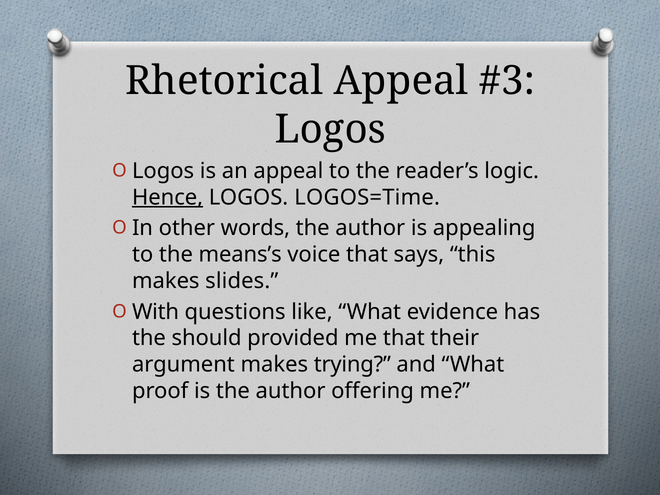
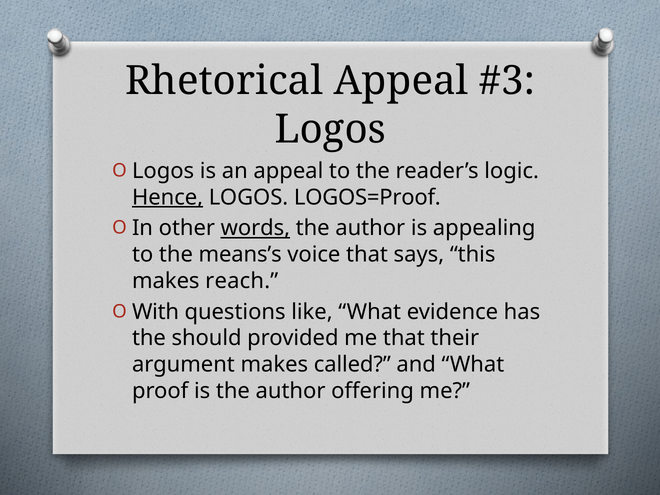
LOGOS=Time: LOGOS=Time -> LOGOS=Proof (367, 197)
words underline: none -> present (255, 228)
slides: slides -> reach (242, 281)
trying: trying -> called (352, 365)
